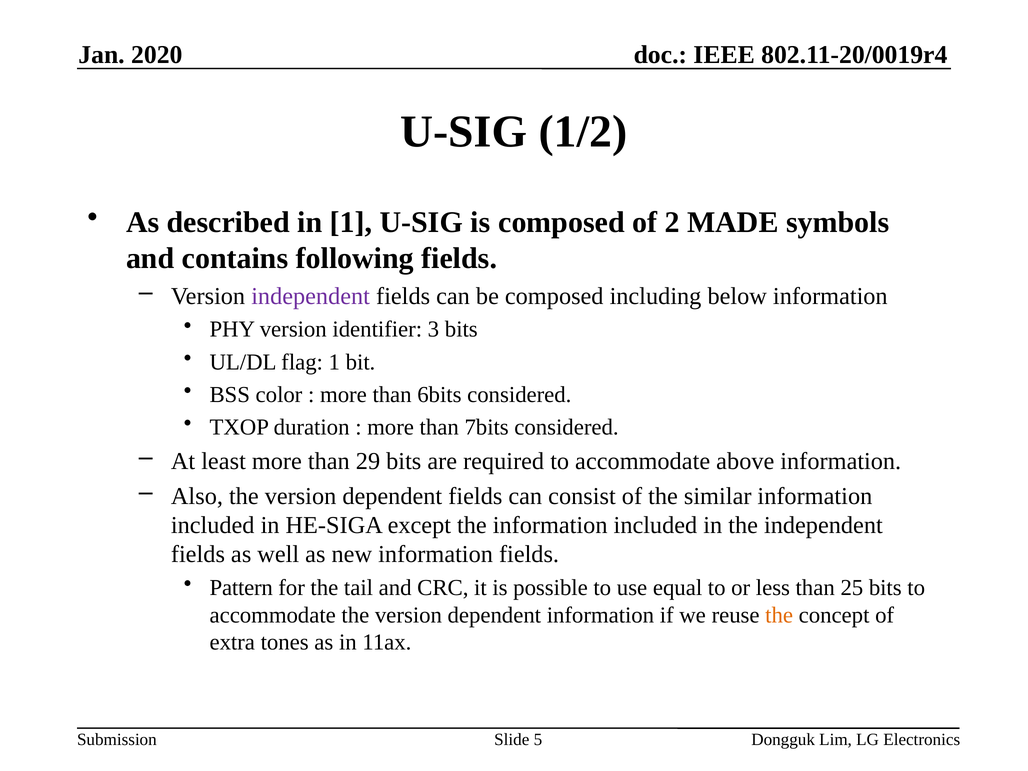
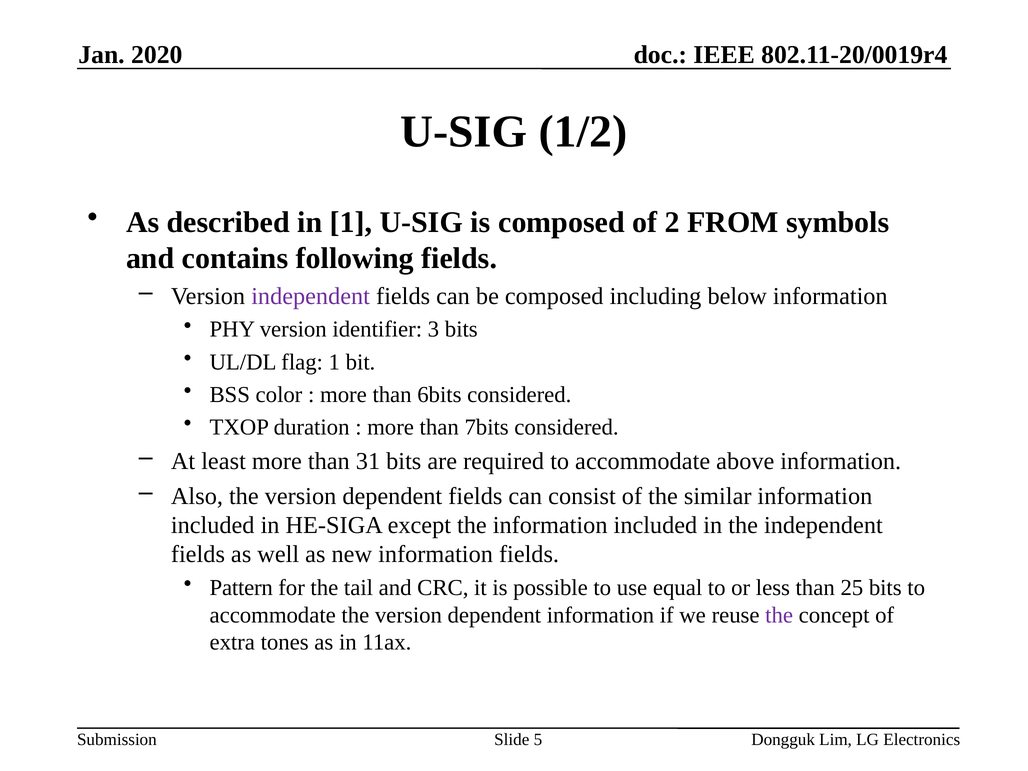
MADE: MADE -> FROM (733, 222)
29: 29 -> 31 (368, 461)
the colour: orange -> purple (779, 615)
